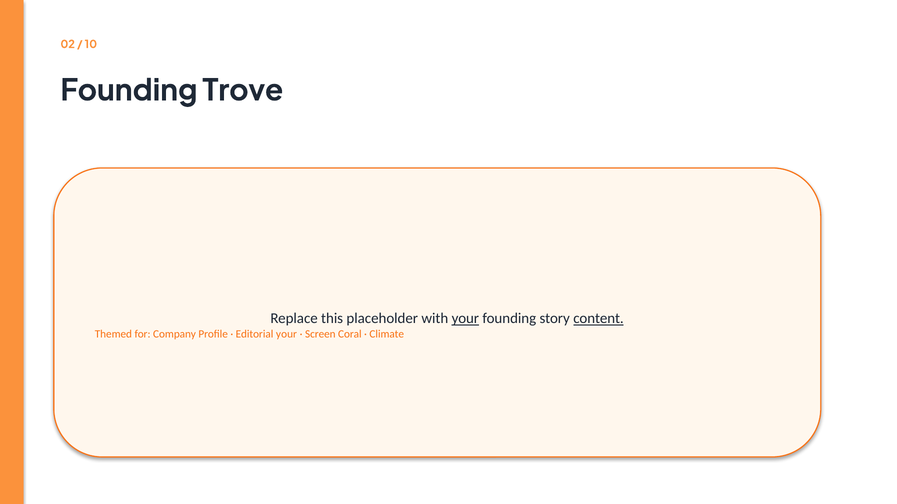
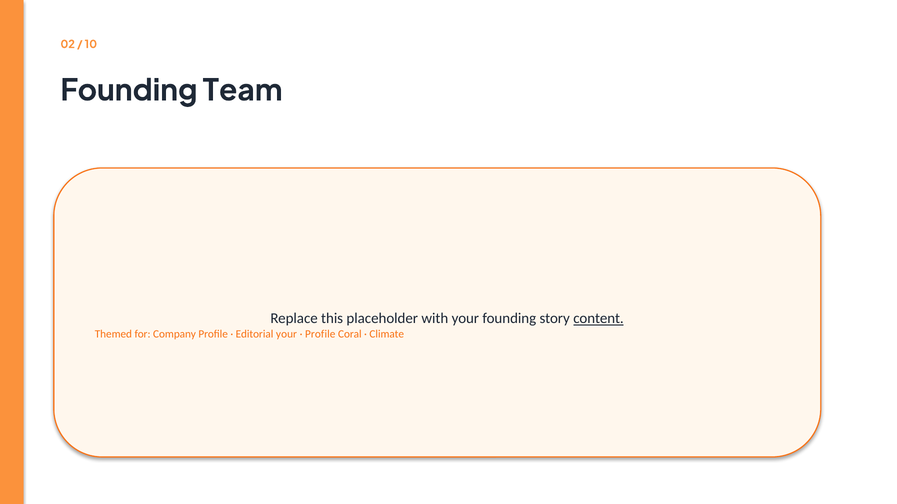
Trove: Trove -> Team (243, 91)
your underline: present -> none (465, 319)
Screen: Screen -> Profile (320, 334)
